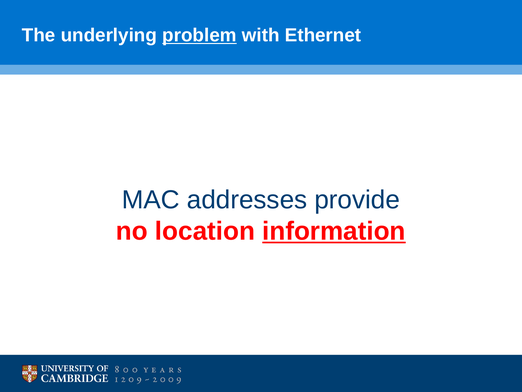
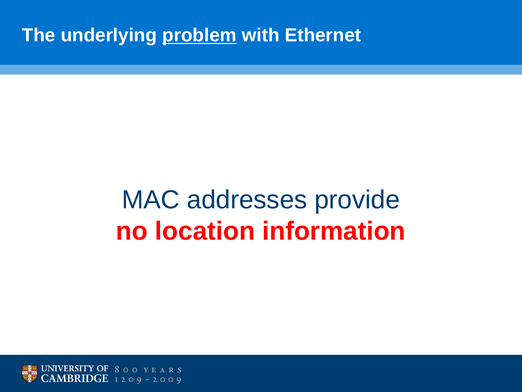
information underline: present -> none (334, 231)
